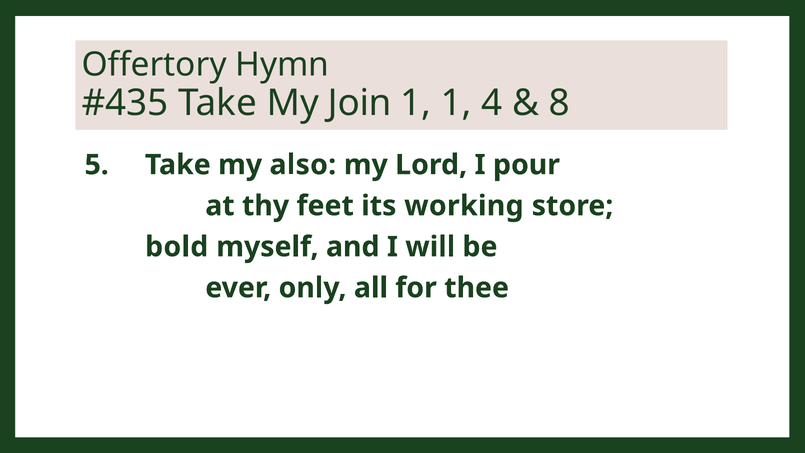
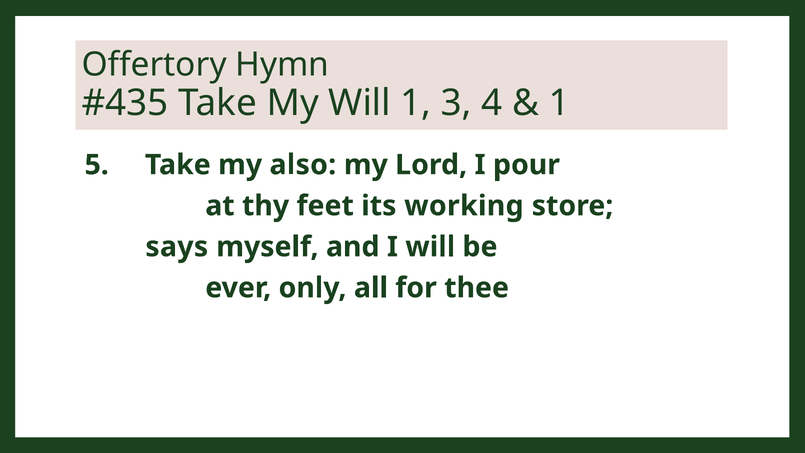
My Join: Join -> Will (360, 103)
1 1: 1 -> 3 (456, 103)
8: 8 -> 1 (559, 103)
bold: bold -> says (177, 247)
